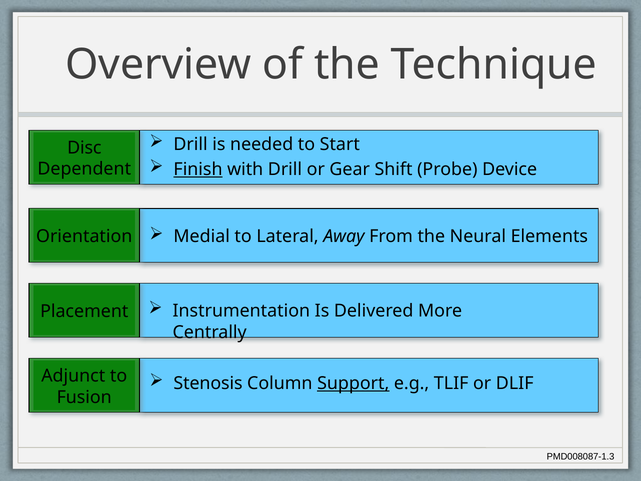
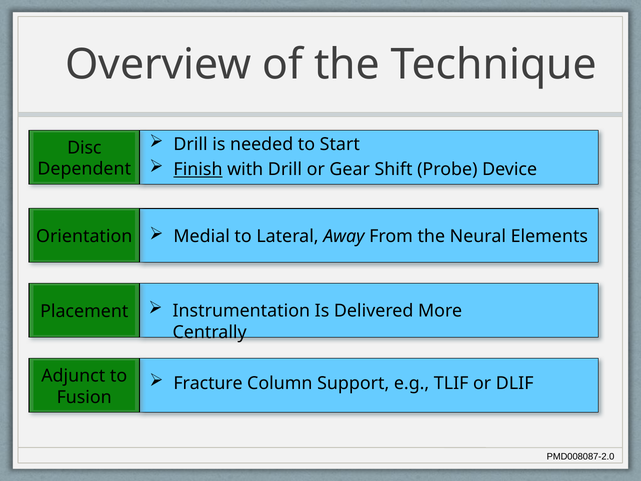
Stenosis: Stenosis -> Fracture (208, 383)
Support underline: present -> none (353, 383)
PMD008087-1.3: PMD008087-1.3 -> PMD008087-2.0 (581, 456)
